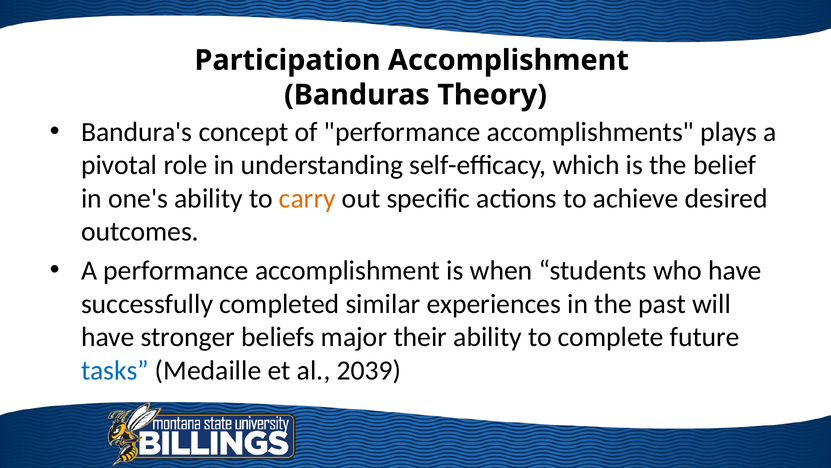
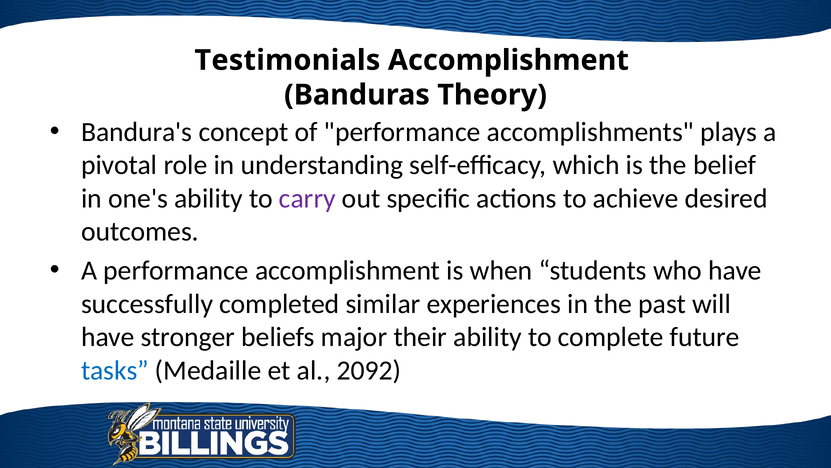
Participation: Participation -> Testimonials (287, 60)
carry colour: orange -> purple (307, 198)
2039: 2039 -> 2092 (369, 370)
